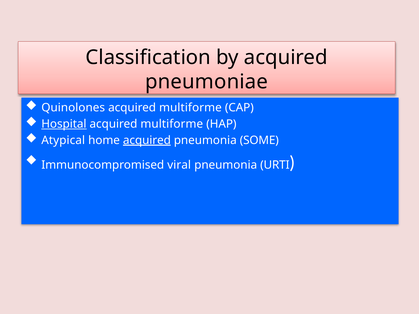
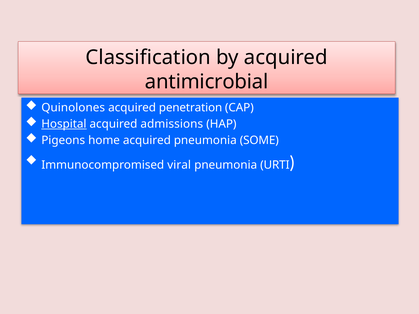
pneumoniae: pneumoniae -> antimicrobial (207, 82)
multiforme: multiforme -> penetration (191, 108)
multiforme: multiforme -> admissions (172, 124)
Atypical: Atypical -> Pigeons (63, 140)
acquired underline: present -> none (147, 140)
